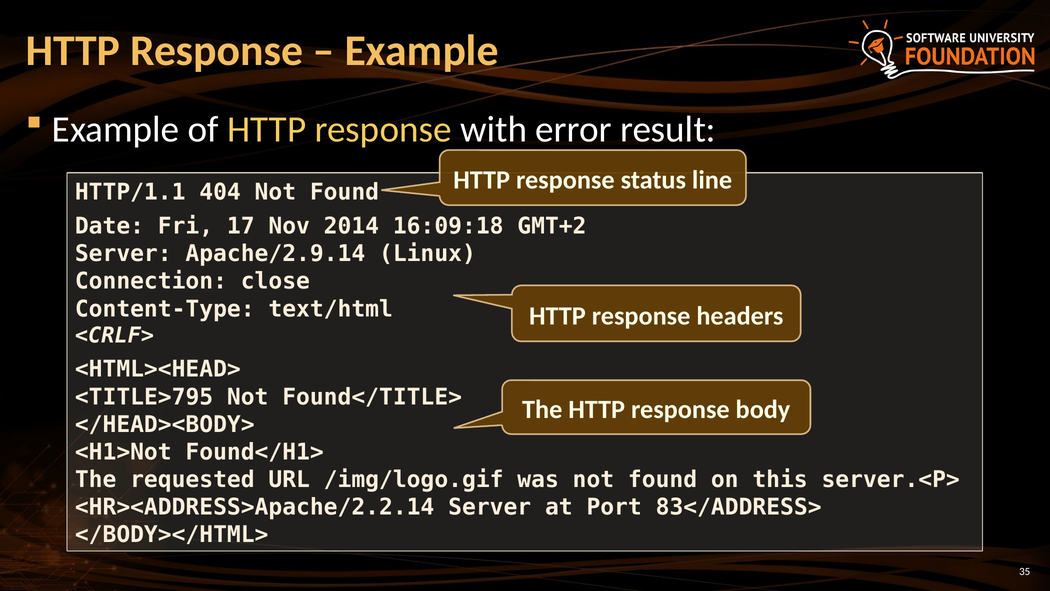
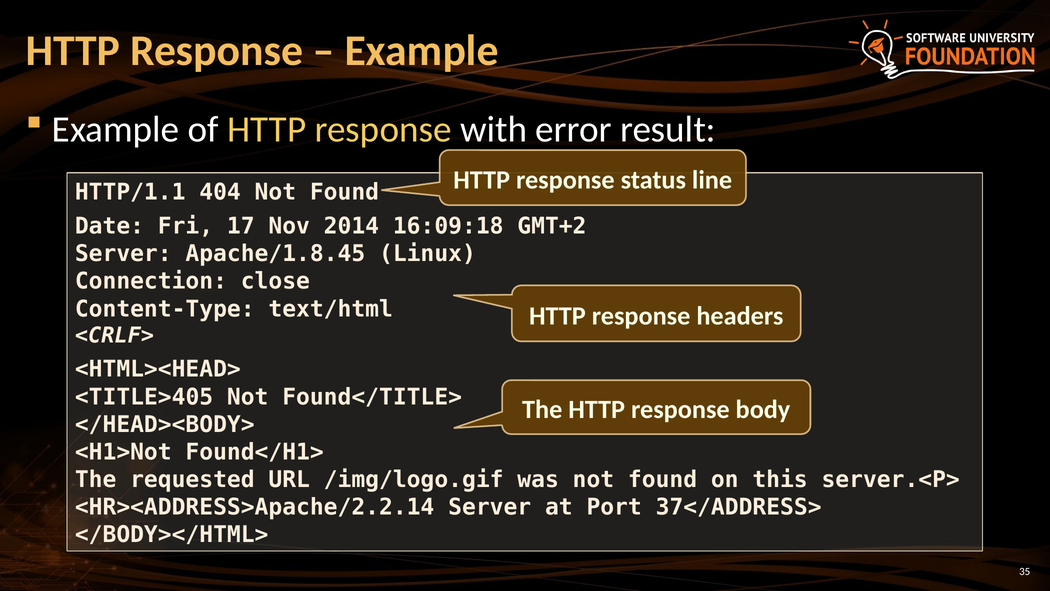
Apache/2.9.14: Apache/2.9.14 -> Apache/1.8.45 (275, 254)
<TITLE>795: <TITLE>795 -> <TITLE>405 (144, 397)
83</ADDRESS>: 83</ADDRESS> -> 37</ADDRESS> (739, 507)
